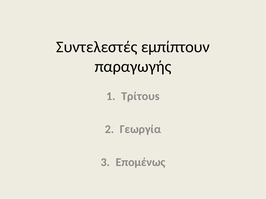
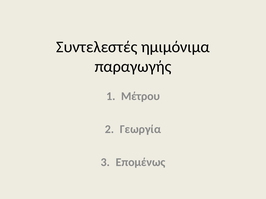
εμπίπτουν: εμπίπτουν -> ημιμόνιμα (175, 47)
Τρίτουs: Τρίτουs -> Μέτρου (141, 96)
